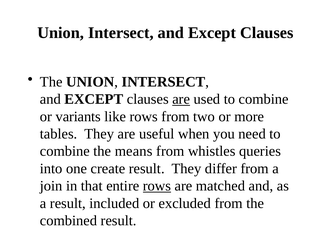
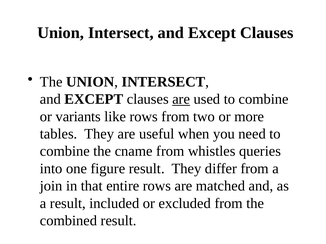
means: means -> cname (134, 152)
create: create -> figure (108, 169)
rows underline: present -> none (157, 186)
